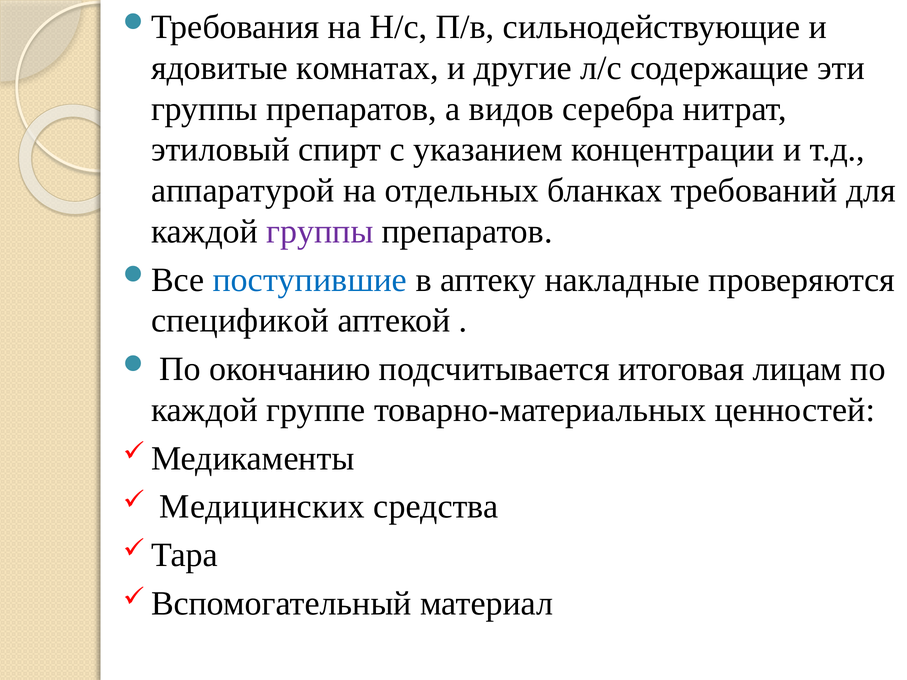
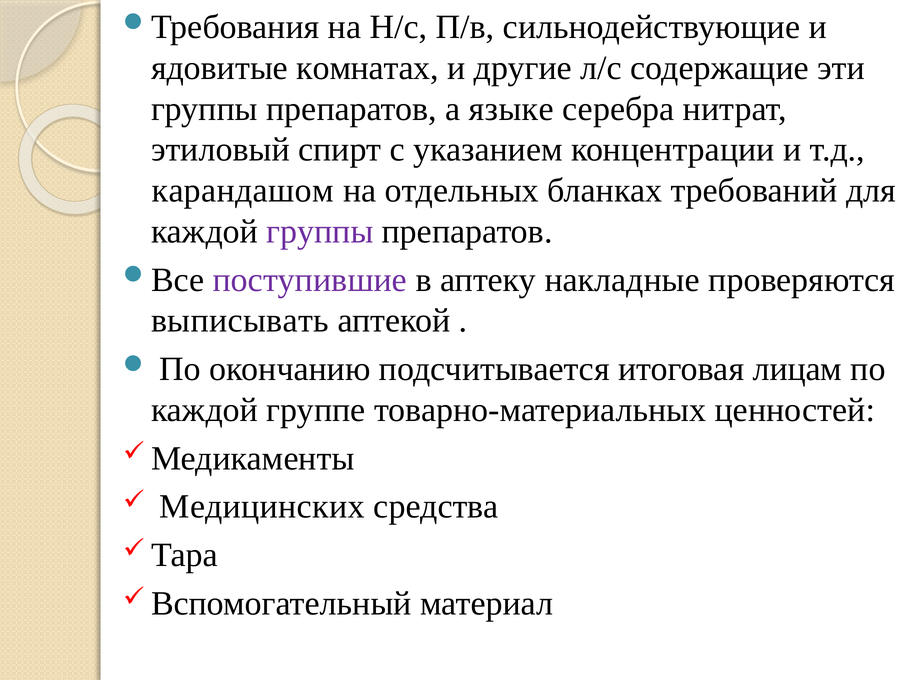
видов: видов -> языке (511, 109)
аппаратурой: аппаратурой -> карандашом (243, 191)
поступившие colour: blue -> purple (310, 280)
спецификой: спецификой -> выписывать (240, 321)
